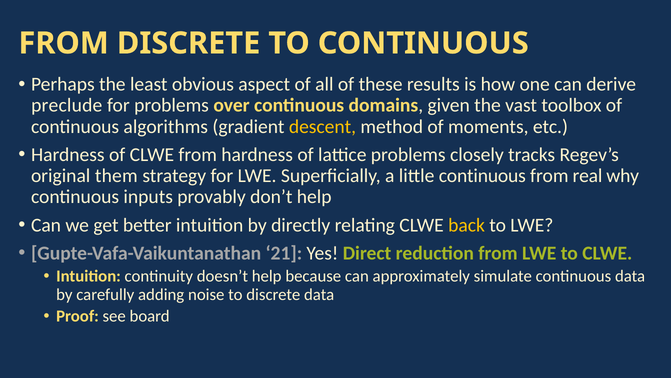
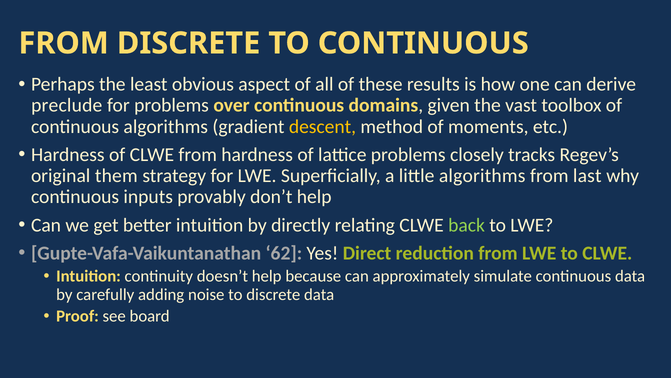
little continuous: continuous -> algorithms (482, 176)
real: real -> last (587, 176)
back colour: yellow -> light green (467, 225)
21: 21 -> 62 (284, 253)
